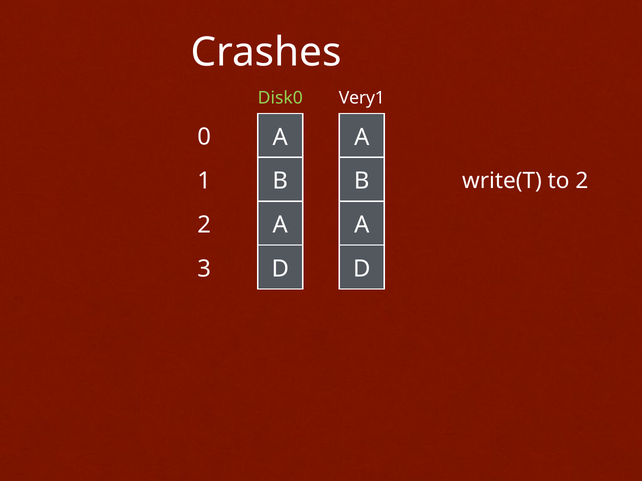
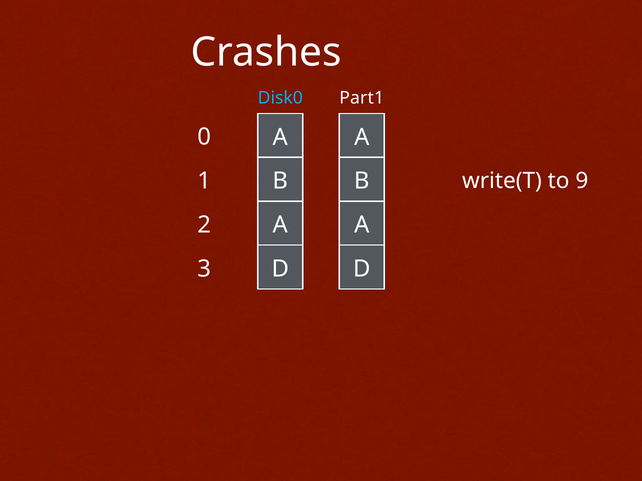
Disk0 colour: light green -> light blue (280, 98)
Very1: Very1 -> Part1 (362, 98)
to 2: 2 -> 9 (582, 181)
